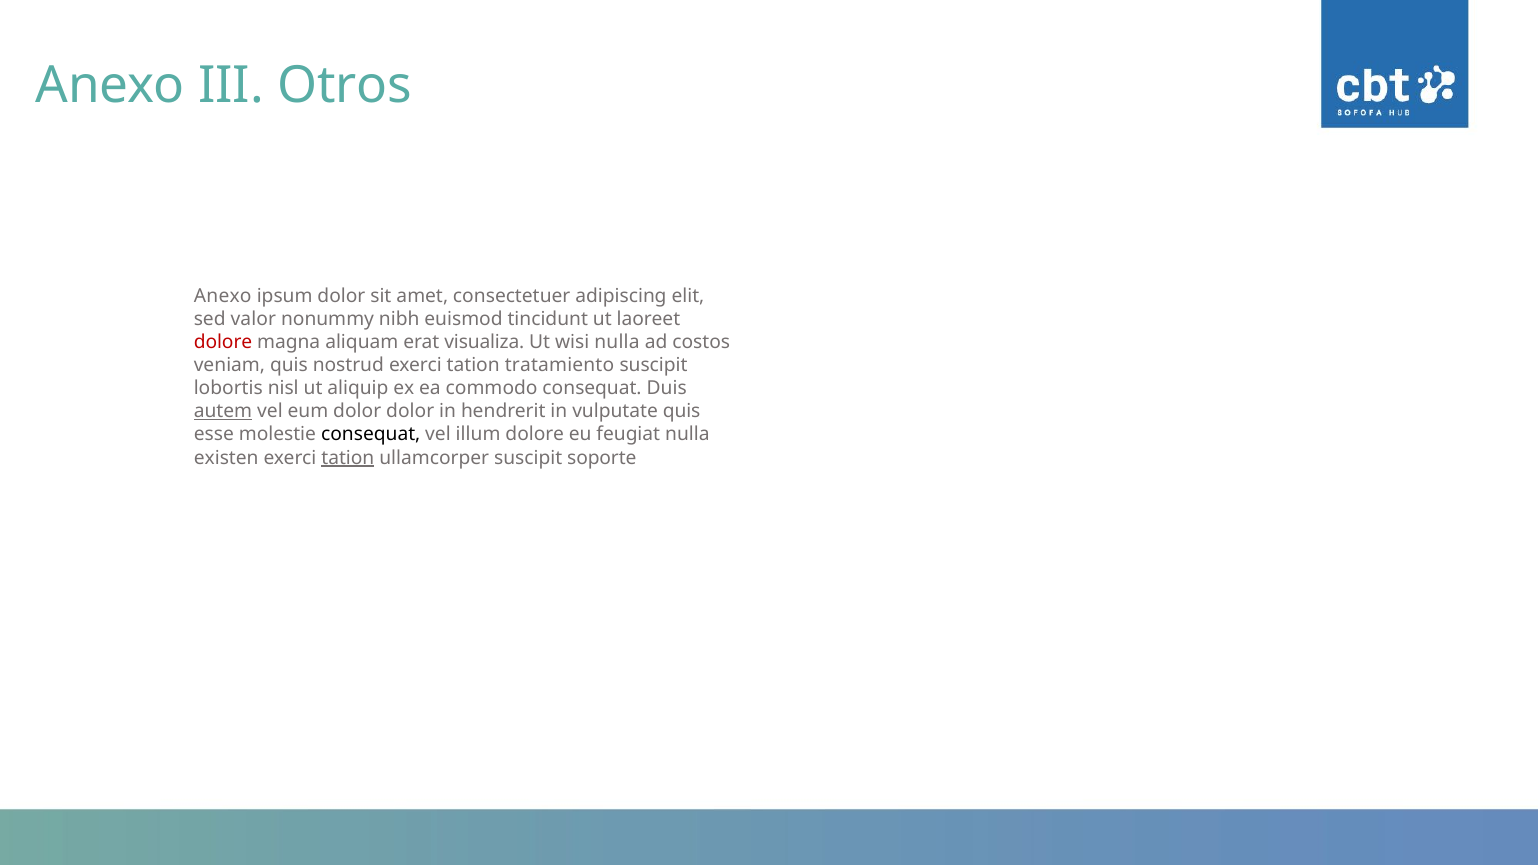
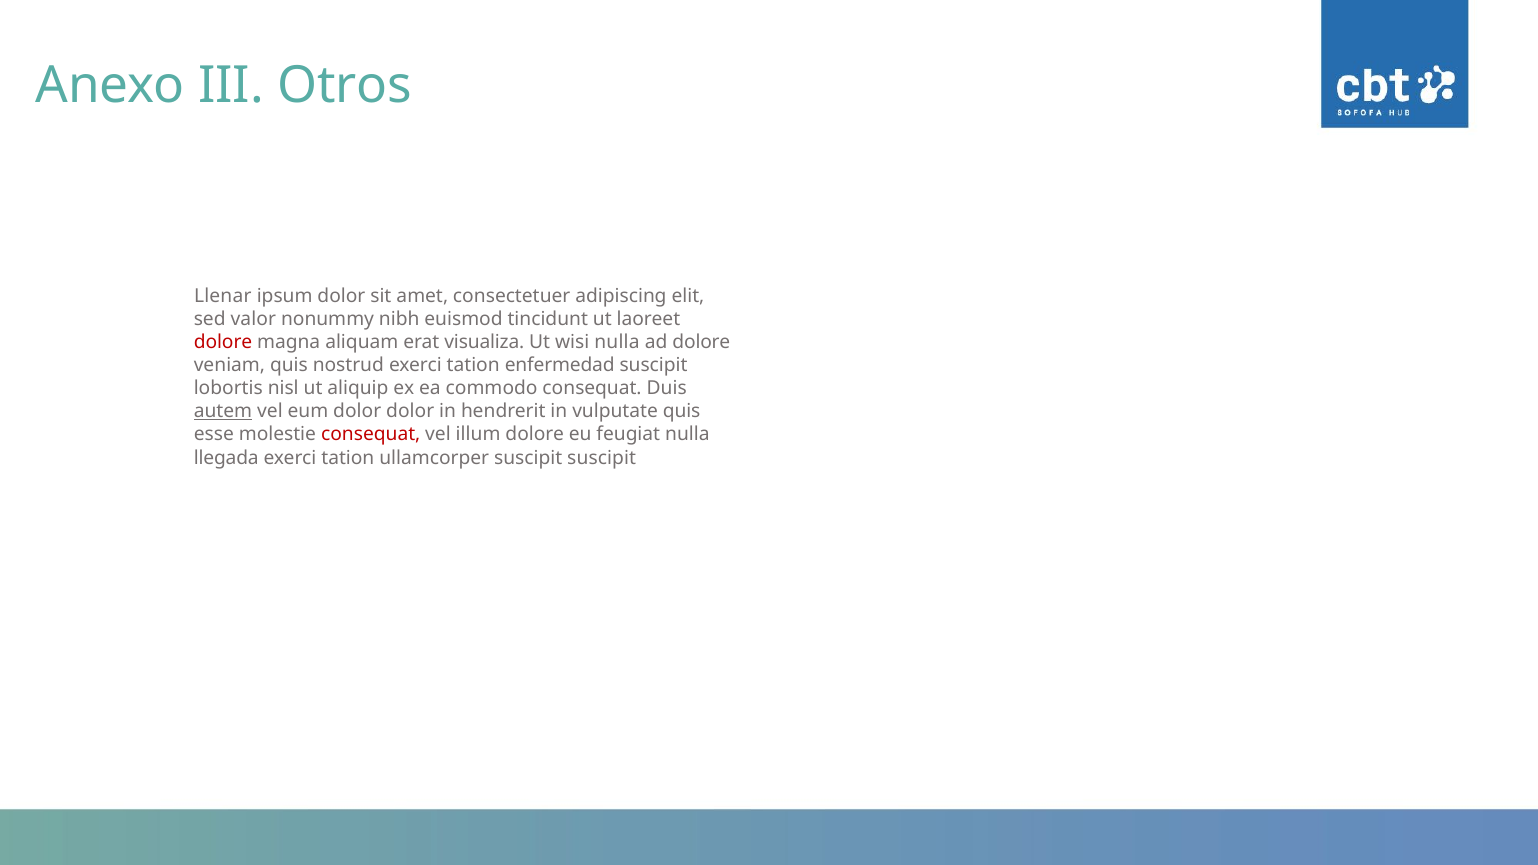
Anexo: Anexo -> Llenar (223, 296)
ad costos: costos -> dolore (701, 342)
tratamiento: tratamiento -> enfermedad (560, 365)
consequat colour: black -> red (371, 435)
existen: existen -> llegada (226, 458)
tation underline: present -> none (348, 458)
suscipit soporte: soporte -> suscipit (602, 458)
